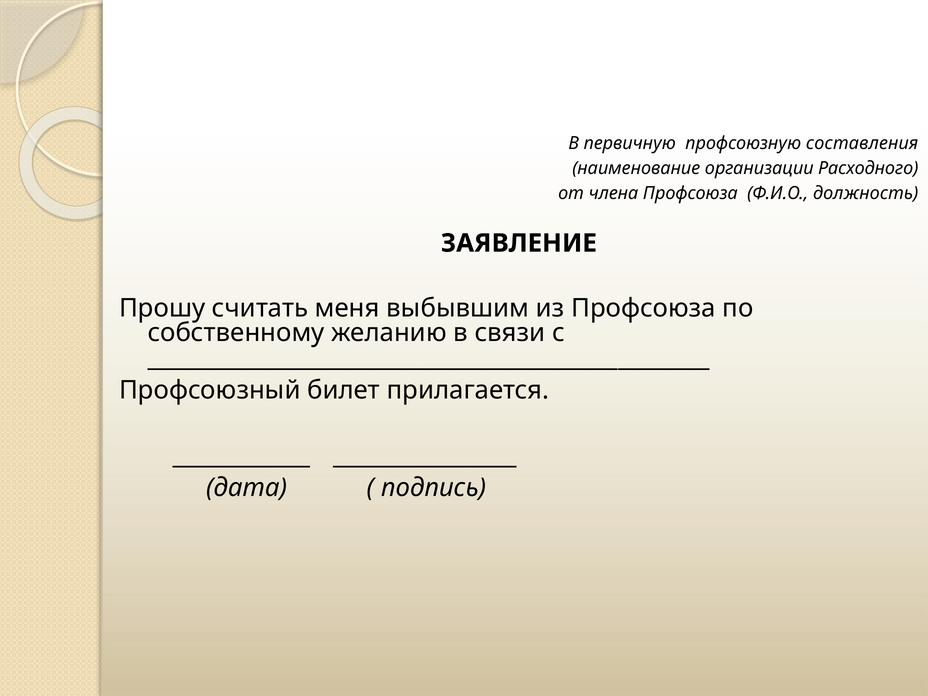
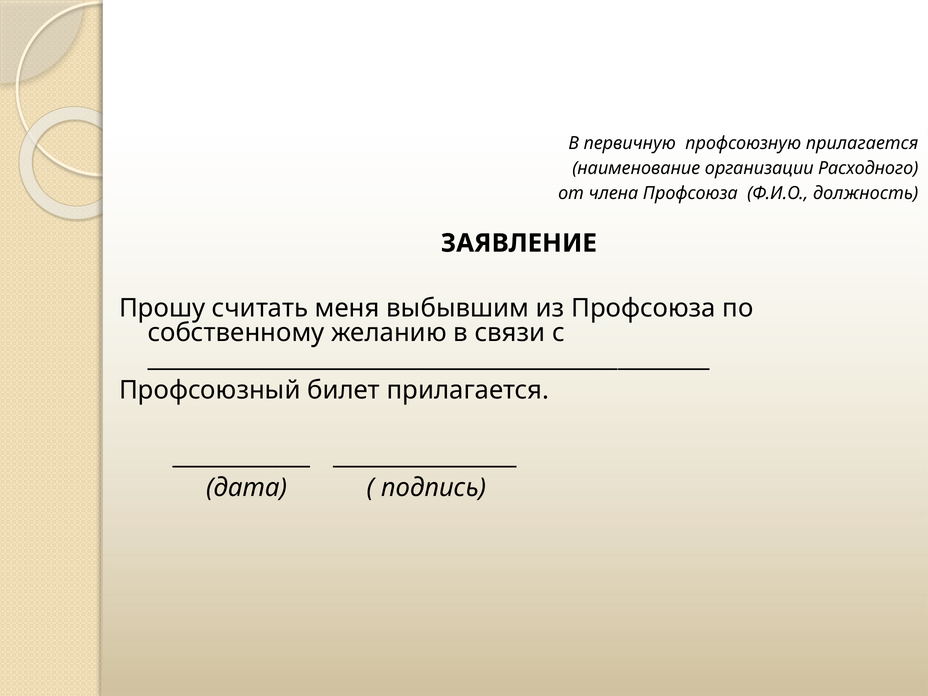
профсоюзную составления: составления -> прилагается (862, 143)
